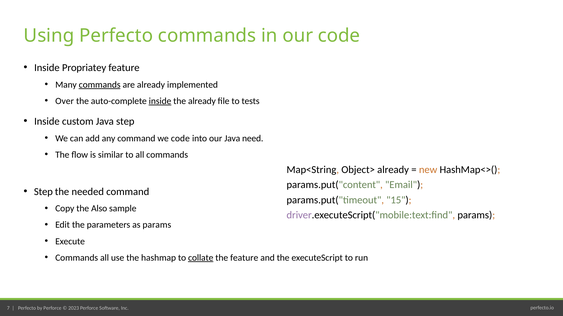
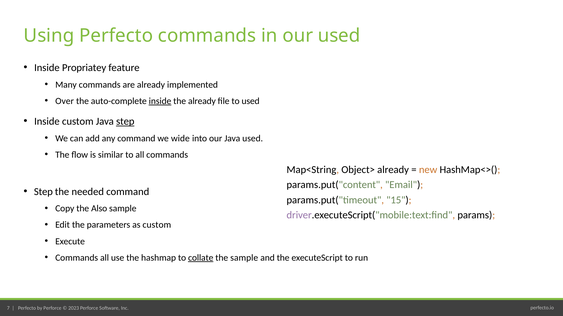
our code: code -> used (339, 36)
commands underline: present -> none (100, 85)
to tests: tests -> used (251, 101)
step underline: none -> present (125, 122)
we code: code -> wide (180, 139)
Java need: need -> used (253, 139)
as params: params -> custom (157, 225)
the feature: feature -> sample (244, 258)
